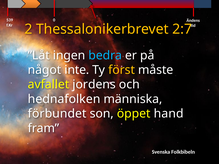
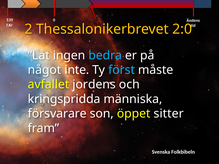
2:7: 2:7 -> 2:0 (182, 29)
först colour: yellow -> light blue (122, 70)
hednafolken: hednafolken -> kringspridda (64, 99)
förbundet: förbundet -> försvarare (57, 114)
hand: hand -> sitter (169, 114)
